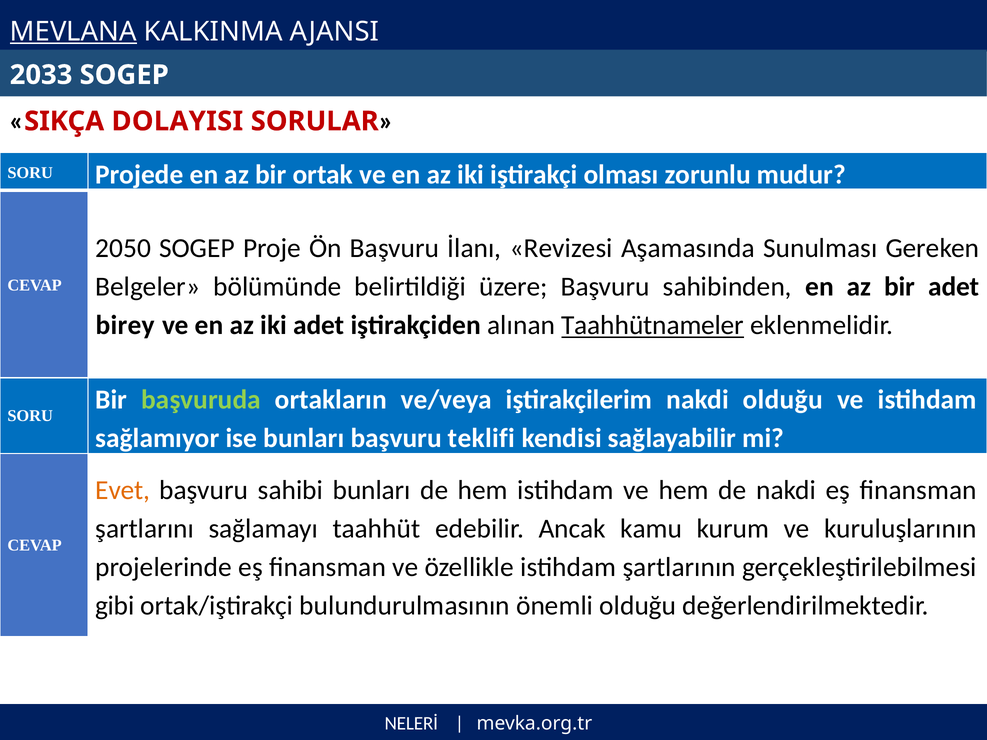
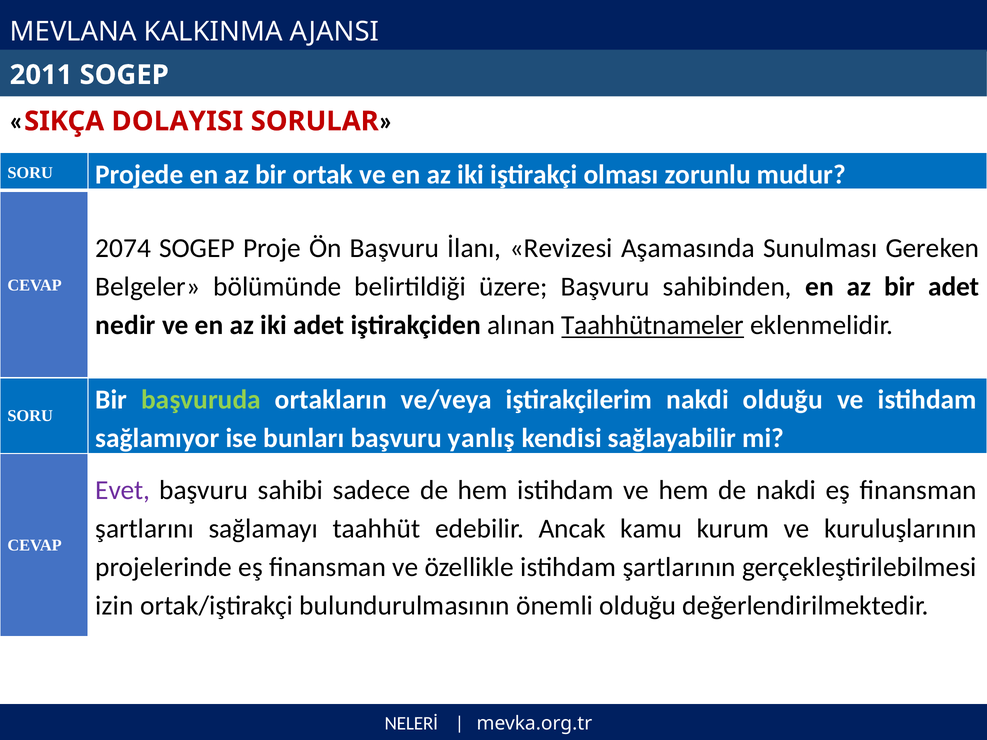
MEVLANA underline: present -> none (73, 32)
2033: 2033 -> 2011 (41, 75)
2050: 2050 -> 2074 (123, 248)
birey: birey -> nedir (126, 326)
teklifi: teklifi -> yanlış (481, 439)
Evet colour: orange -> purple (123, 490)
sahibi bunları: bunları -> sadece (372, 490)
gibi: gibi -> izin (115, 606)
